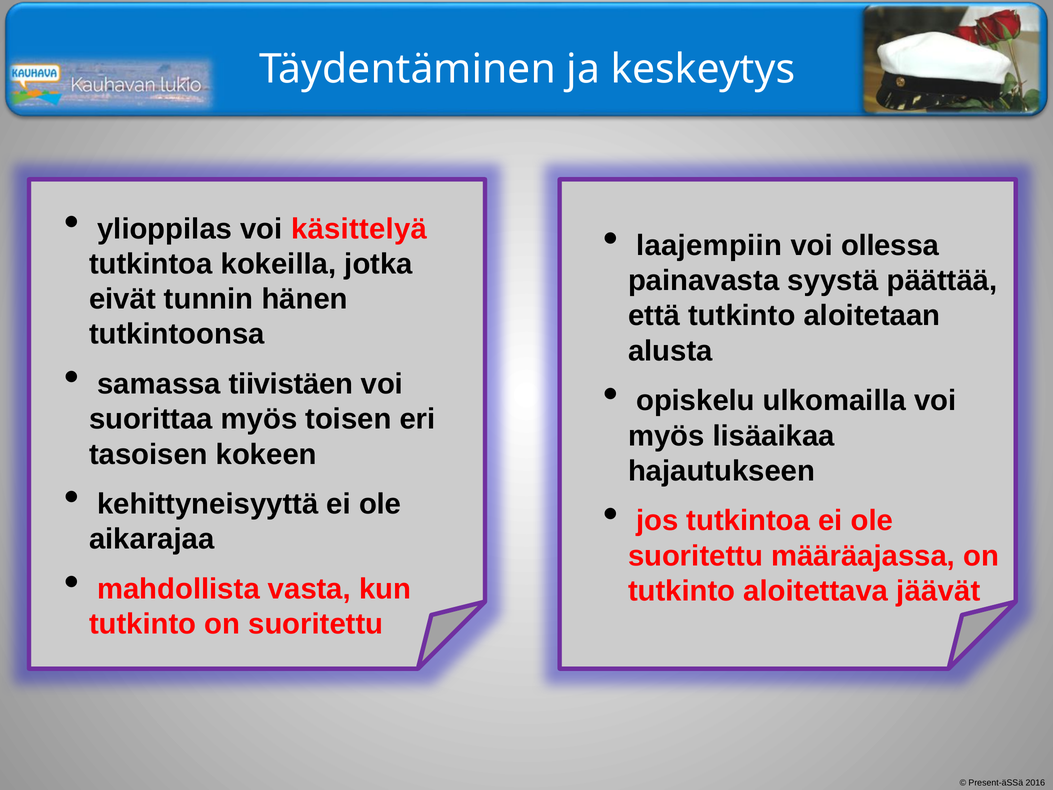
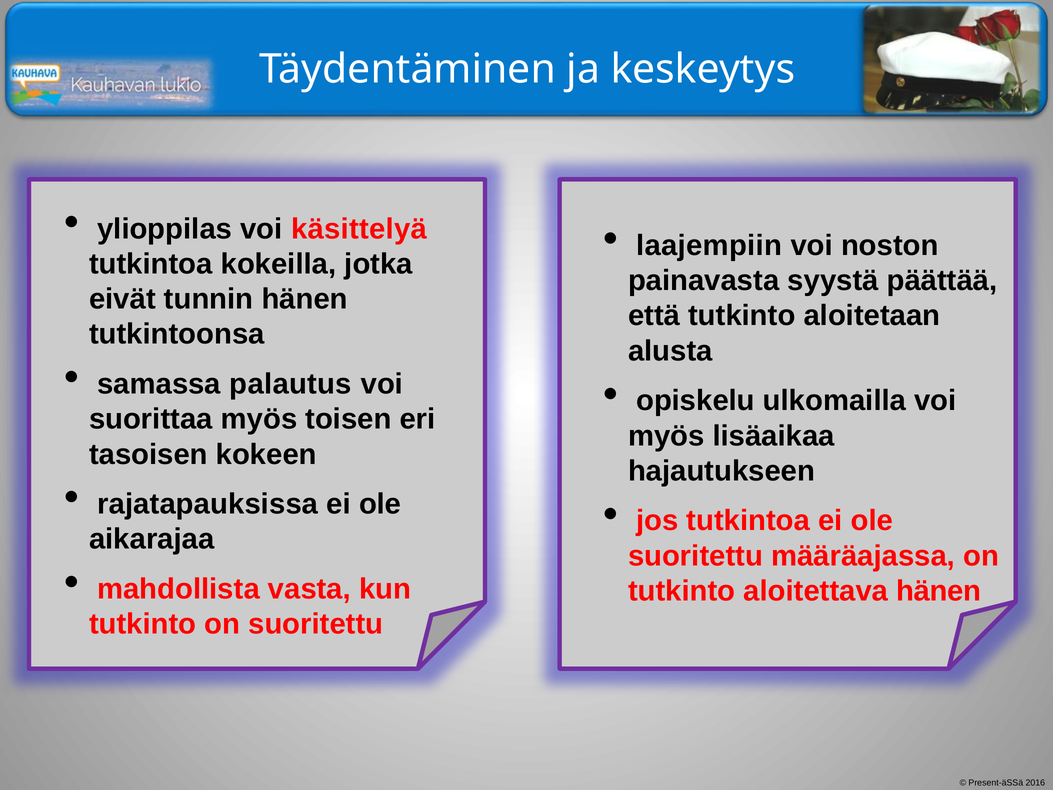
ollessa: ollessa -> noston (890, 246)
tiivistäen: tiivistäen -> palautus (291, 384)
kehittyneisyyttä: kehittyneisyyttä -> rajatapauksissa (208, 504)
aloitettava jäävät: jäävät -> hänen (939, 591)
